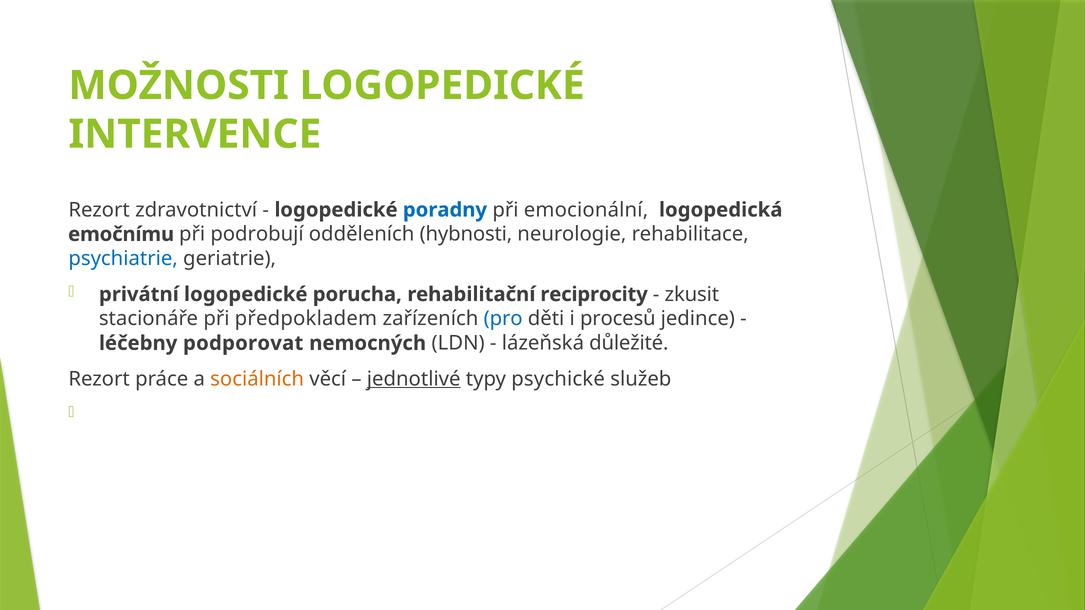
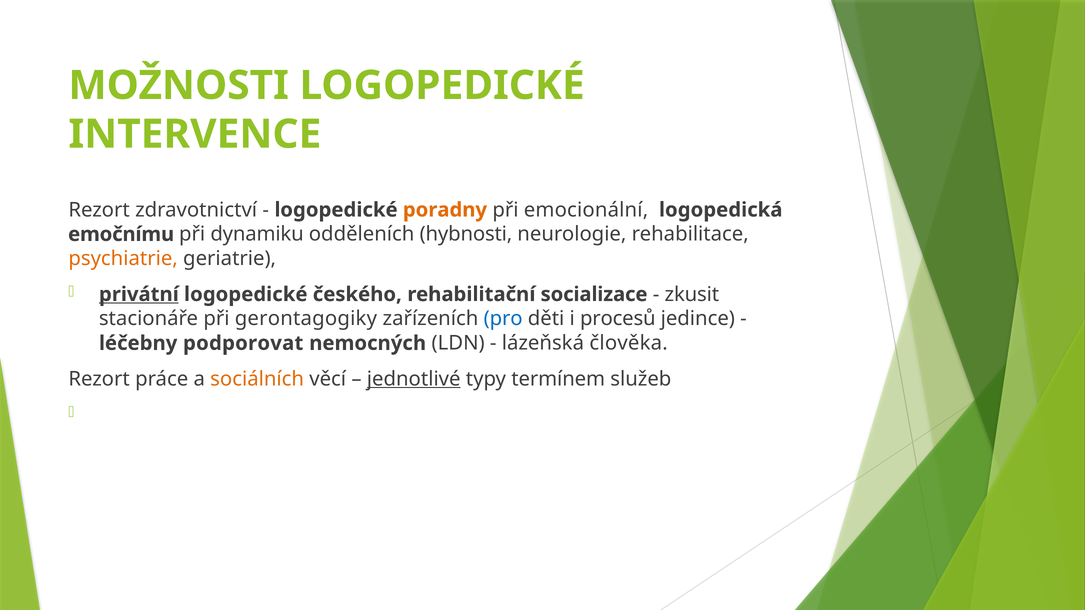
poradny colour: blue -> orange (445, 210)
podrobují: podrobují -> dynamiku (257, 234)
psychiatrie colour: blue -> orange (123, 259)
privátní underline: none -> present (139, 295)
porucha: porucha -> českého (357, 295)
reciprocity: reciprocity -> socializace (594, 295)
předpokladem: předpokladem -> gerontagogiky (306, 319)
důležité: důležité -> člověka (629, 343)
psychické: psychické -> termínem (558, 379)
